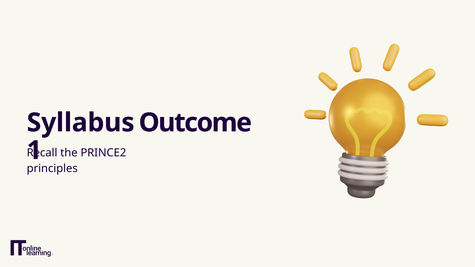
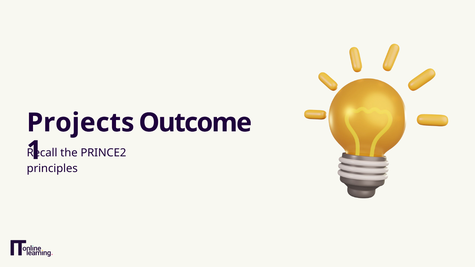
Syllabus: Syllabus -> Projects (81, 123)
